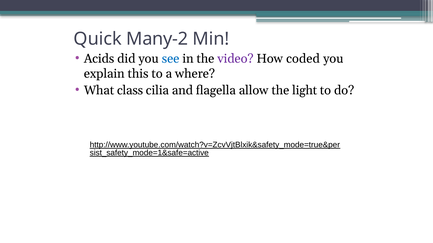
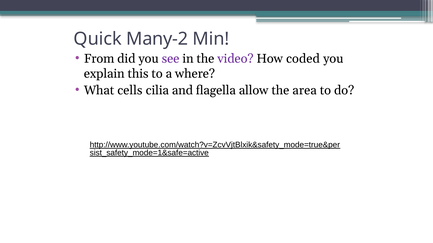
Acids: Acids -> From (99, 59)
see colour: blue -> purple (171, 59)
class: class -> cells (130, 90)
light: light -> area (305, 90)
